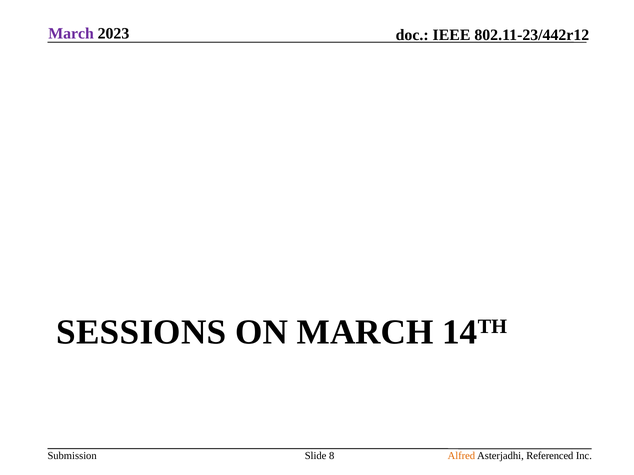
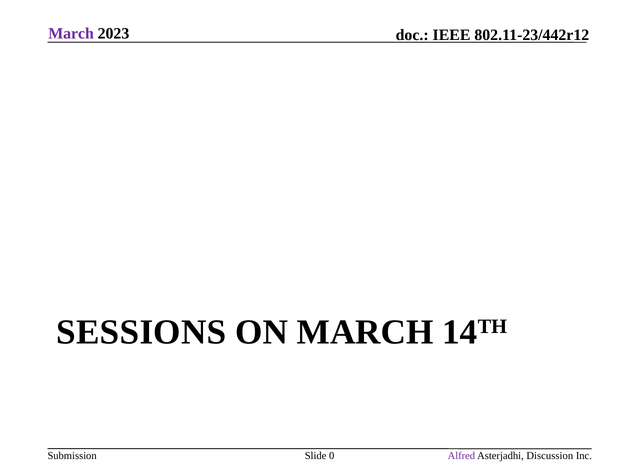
8: 8 -> 0 (332, 456)
Alfred colour: orange -> purple (461, 456)
Referenced: Referenced -> Discussion (550, 456)
